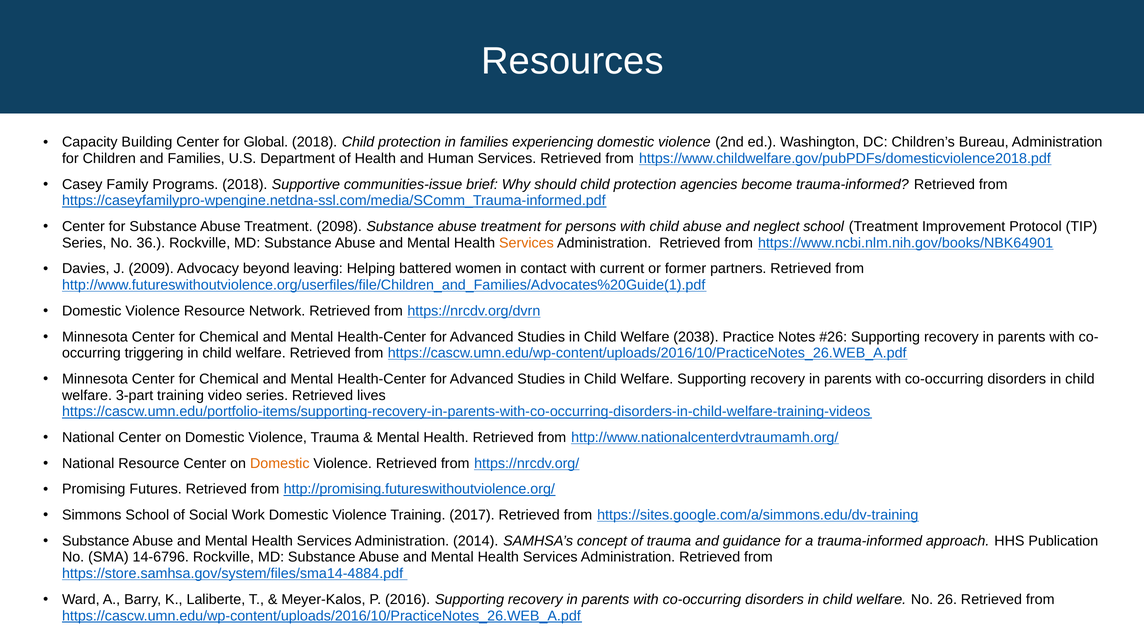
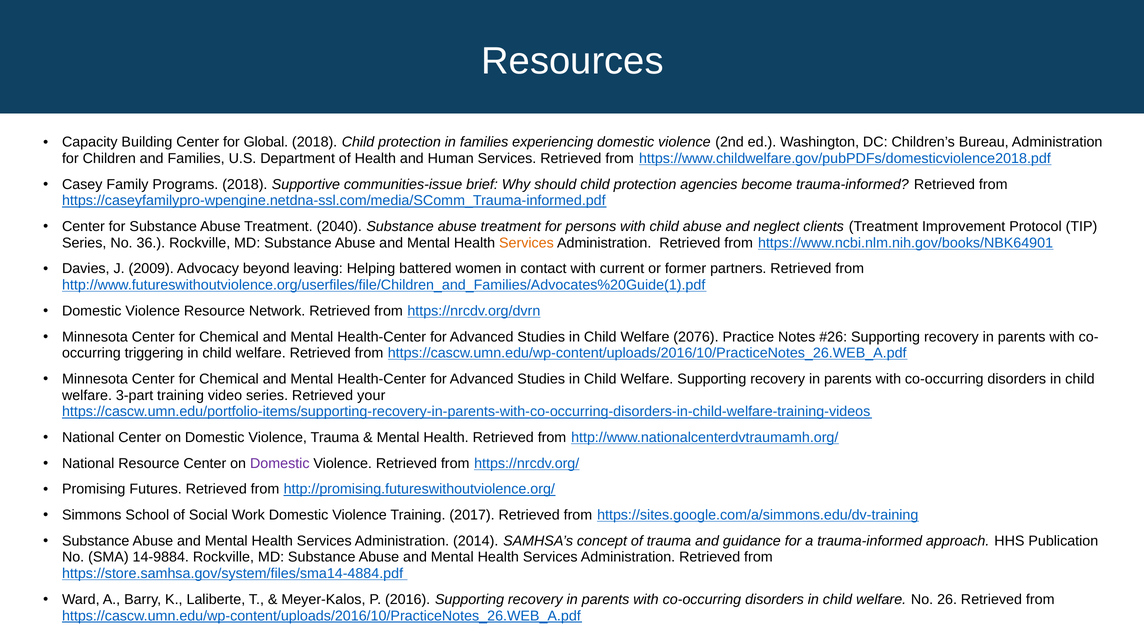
2098: 2098 -> 2040 (339, 226)
neglect school: school -> clients (824, 226)
2038: 2038 -> 2076 (696, 337)
lives: lives -> your (371, 395)
Domestic colour: orange -> purple (280, 463)
14-6796: 14-6796 -> 14-9884 (161, 557)
